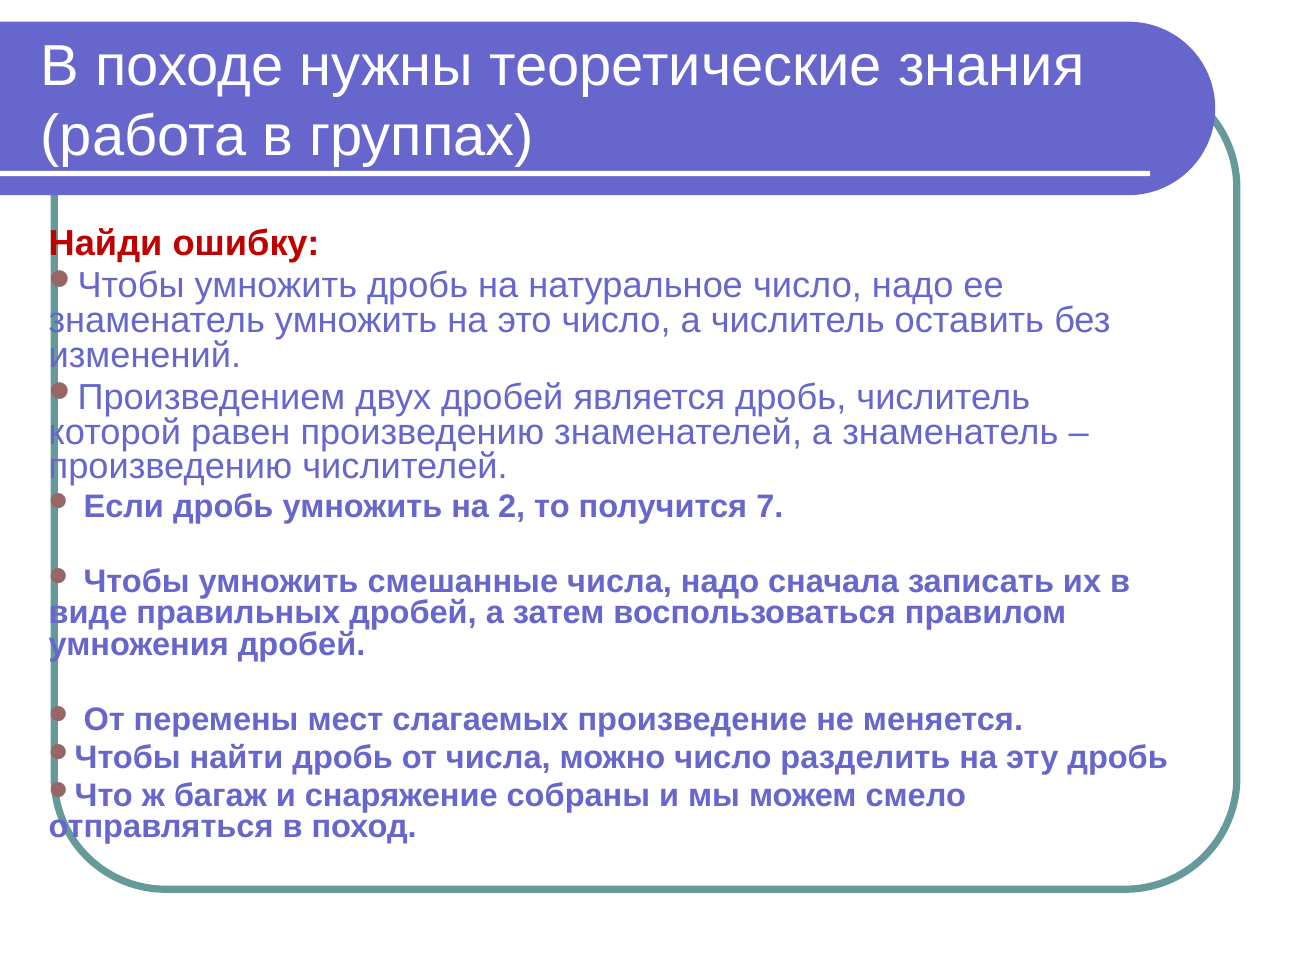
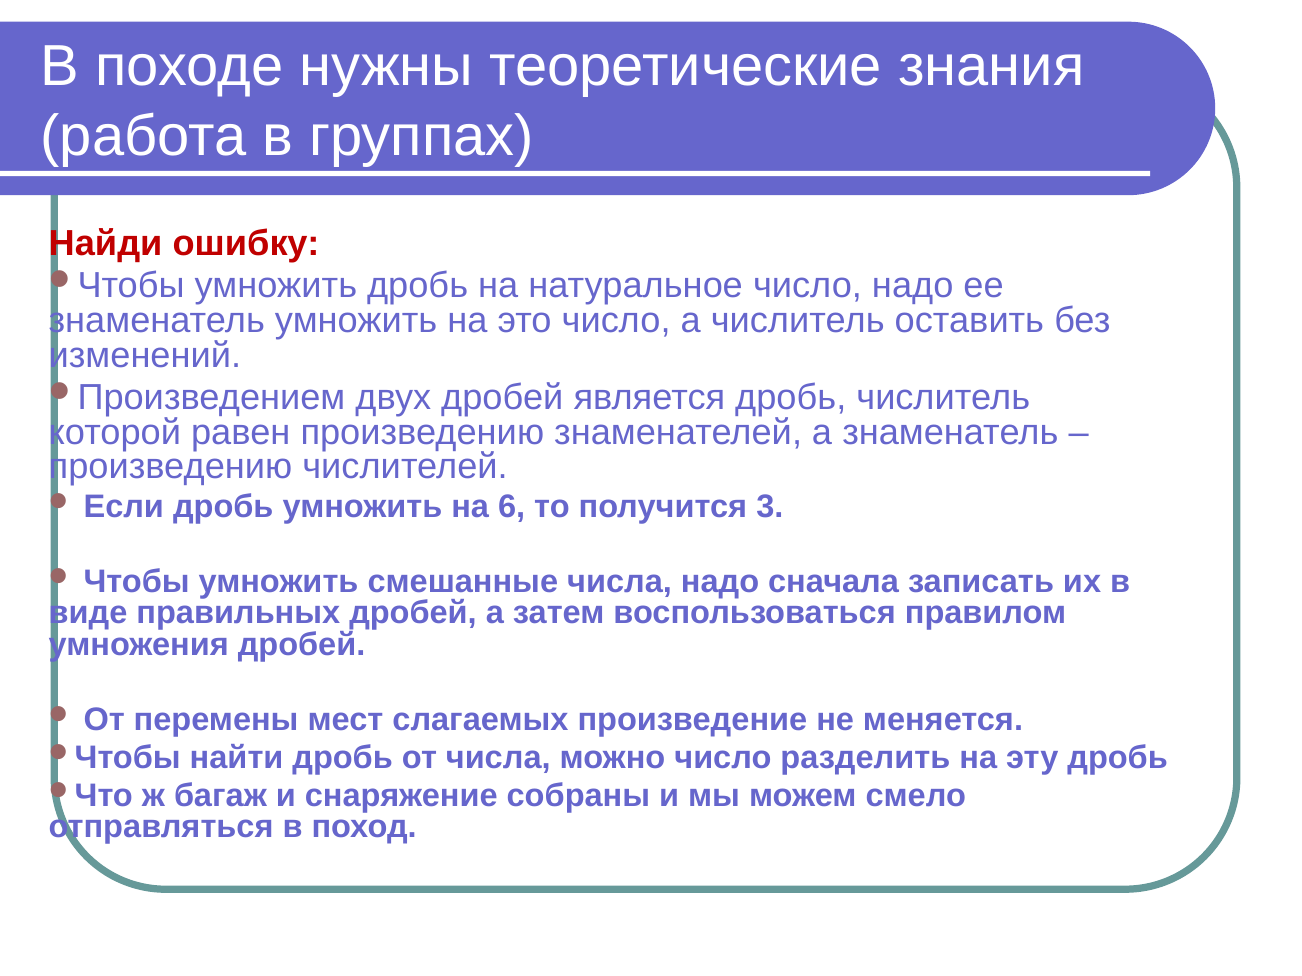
2: 2 -> 6 (512, 507)
7: 7 -> 3 (770, 507)
